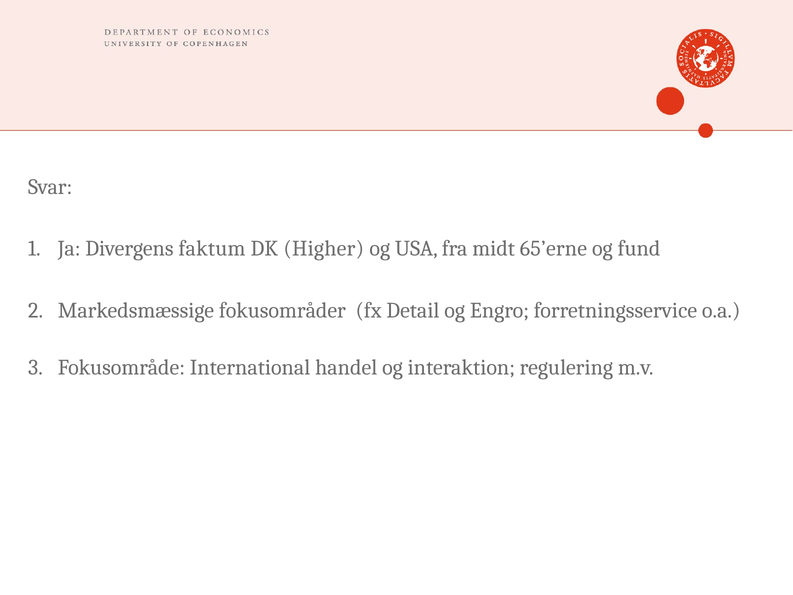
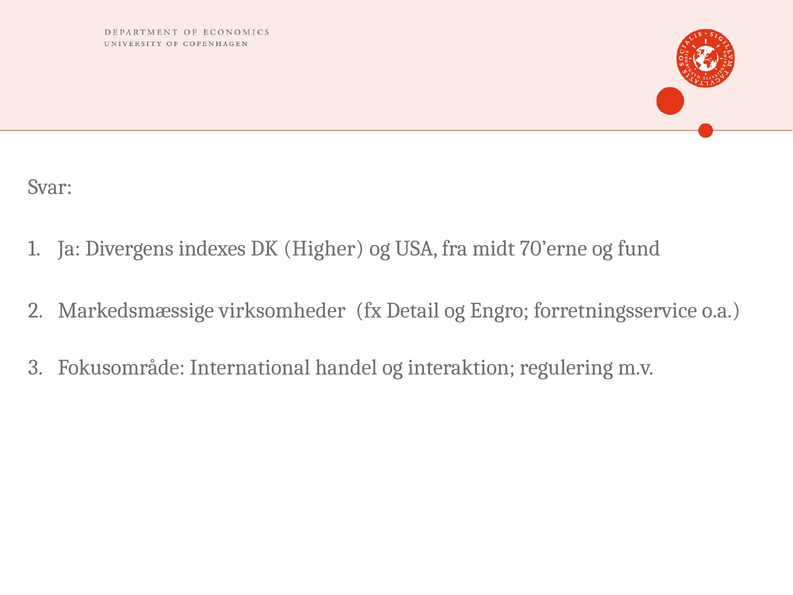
faktum: faktum -> indexes (212, 249)
65’erne: 65’erne -> 70’erne (553, 249)
fokusområder: fokusområder -> virksomheder (282, 310)
